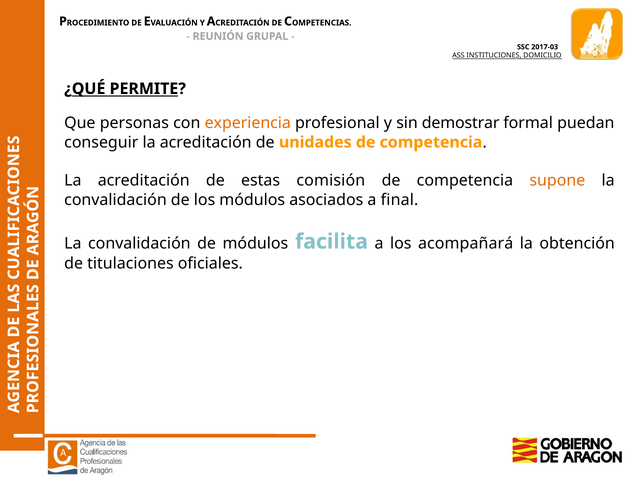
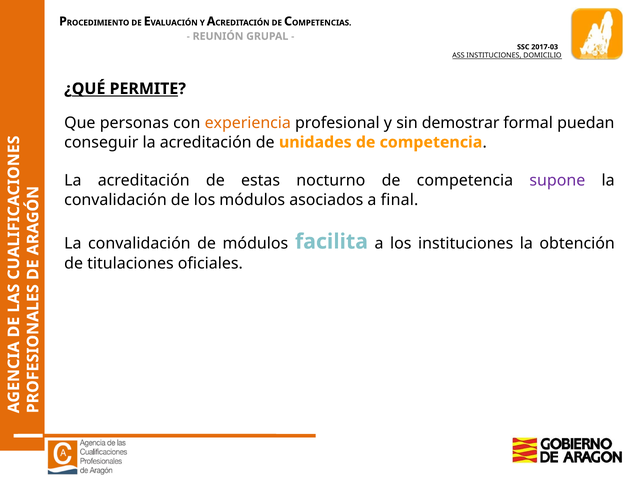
comisión: comisión -> nocturno (331, 181)
supone colour: orange -> purple (557, 181)
los acompañará: acompañará -> instituciones (466, 244)
